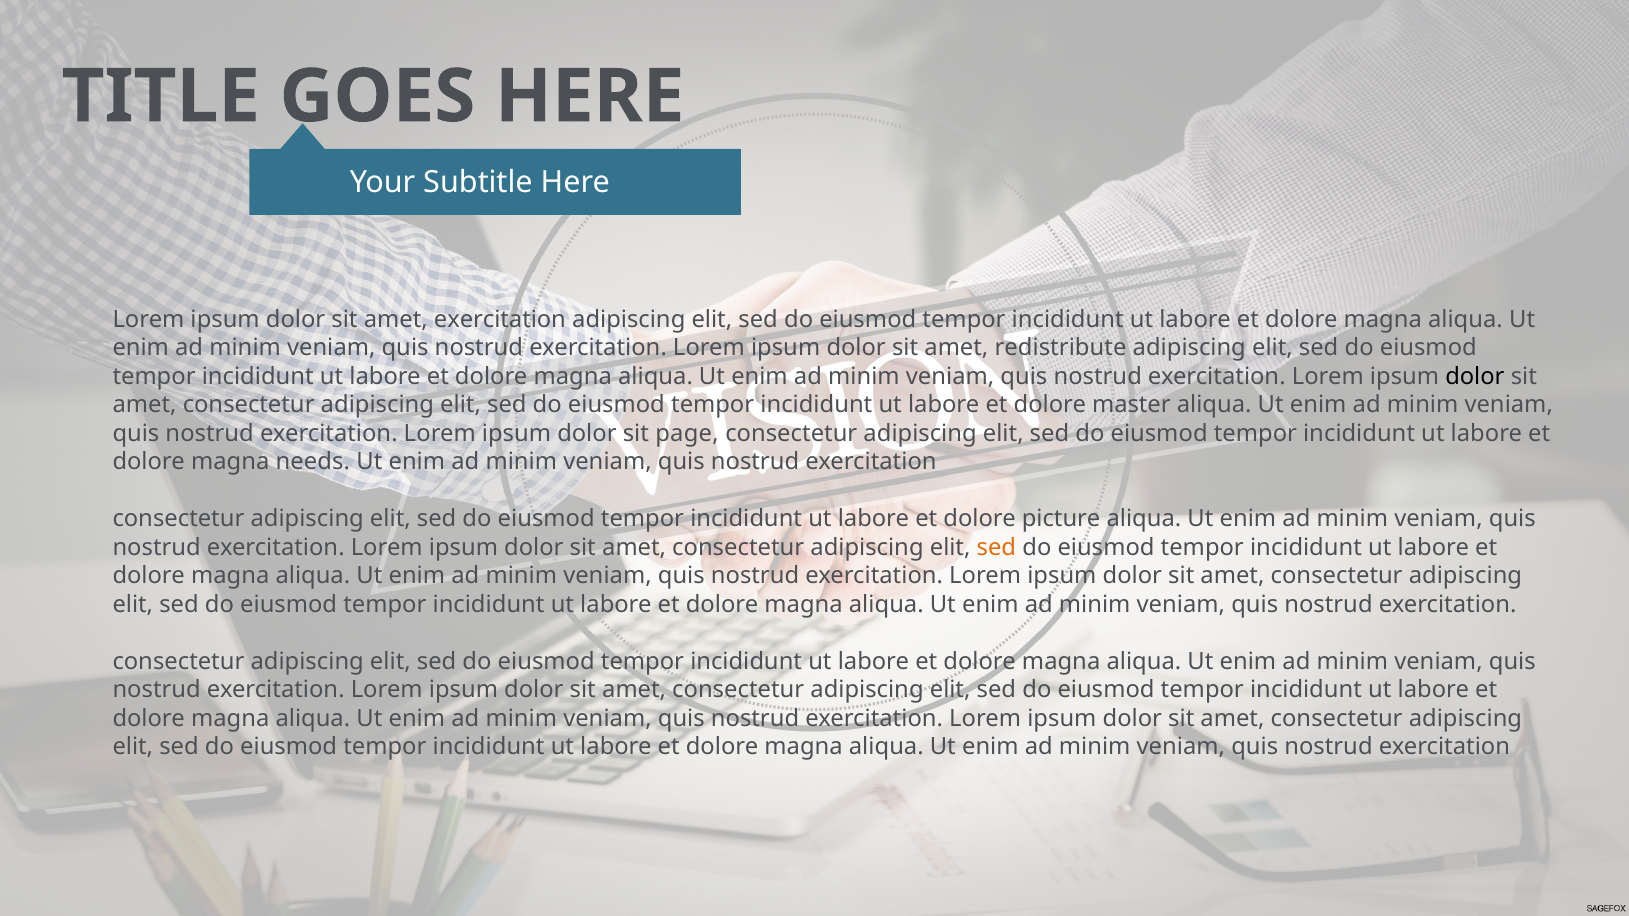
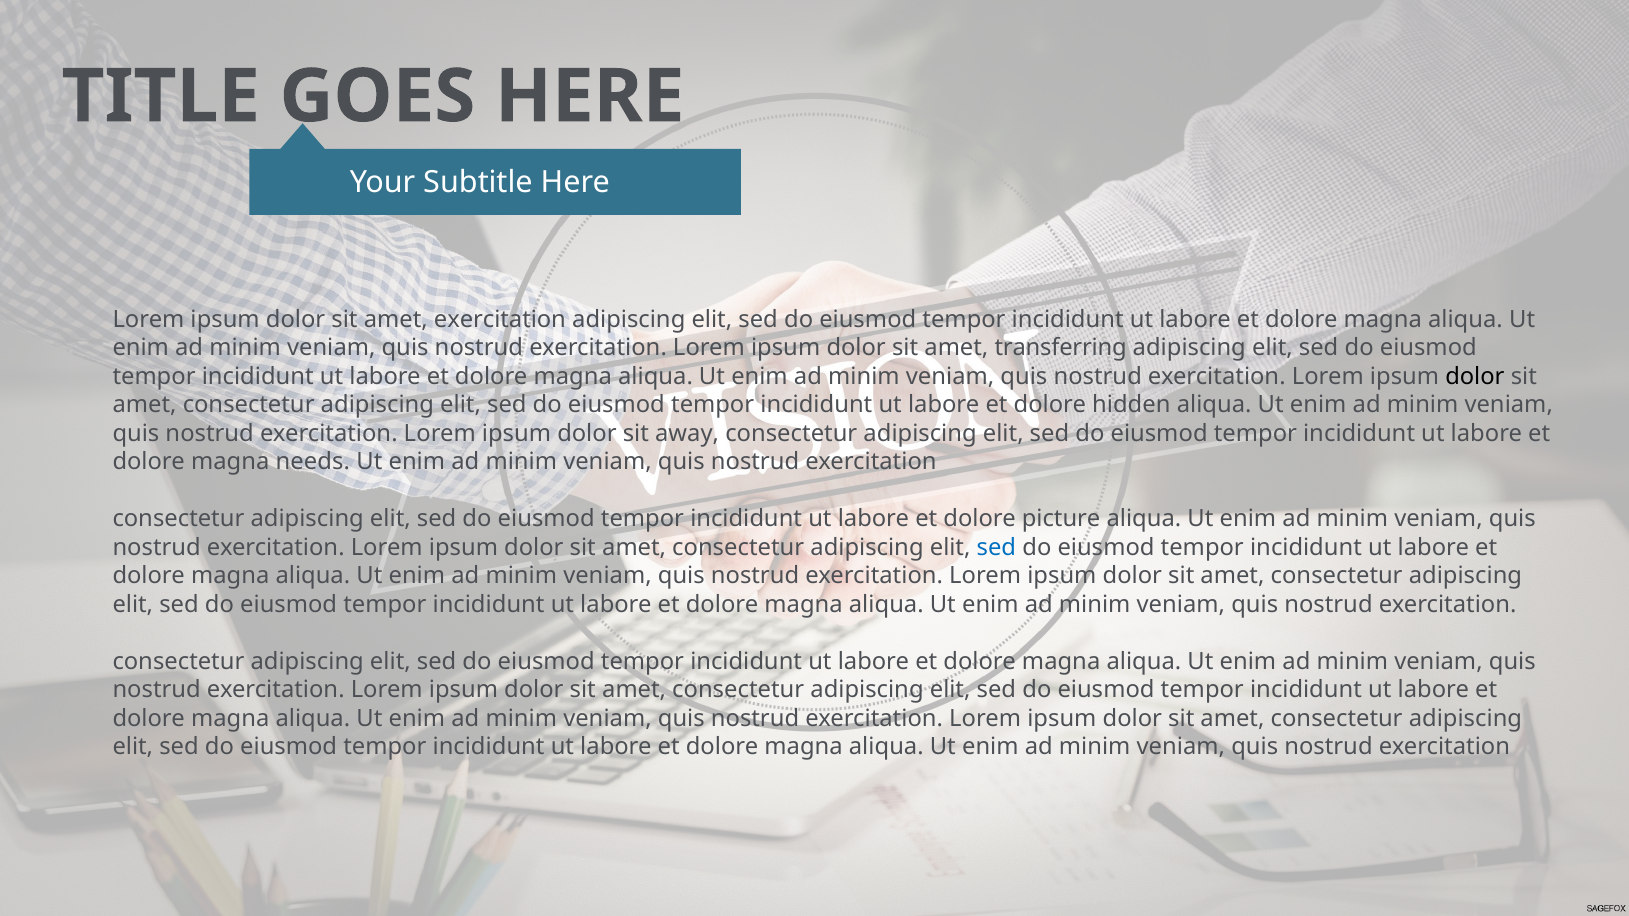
redistribute: redistribute -> transferring (1061, 348)
master: master -> hidden (1131, 405)
page: page -> away (687, 434)
sed colour: orange -> blue (996, 548)
